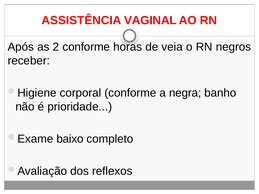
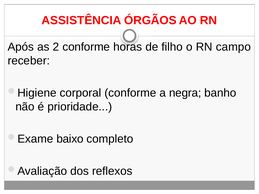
VAGINAL: VAGINAL -> ÓRGÃOS (150, 20)
veia: veia -> filho (172, 47)
negros: negros -> campo (233, 47)
